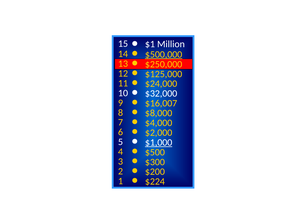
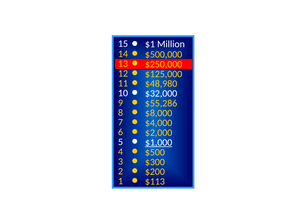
$500,000 underline: present -> none (164, 55)
$24,000: $24,000 -> $48,980 (161, 84)
$16,007: $16,007 -> $55,286 (161, 104)
$224: $224 -> $113 (155, 182)
